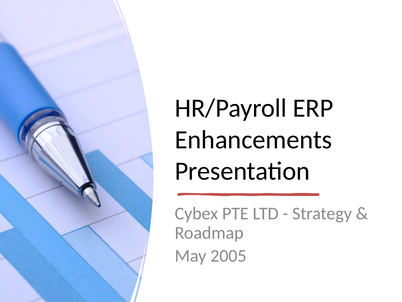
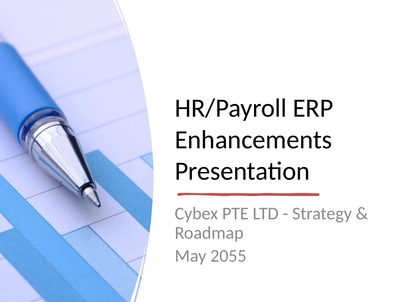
2005: 2005 -> 2055 (228, 256)
